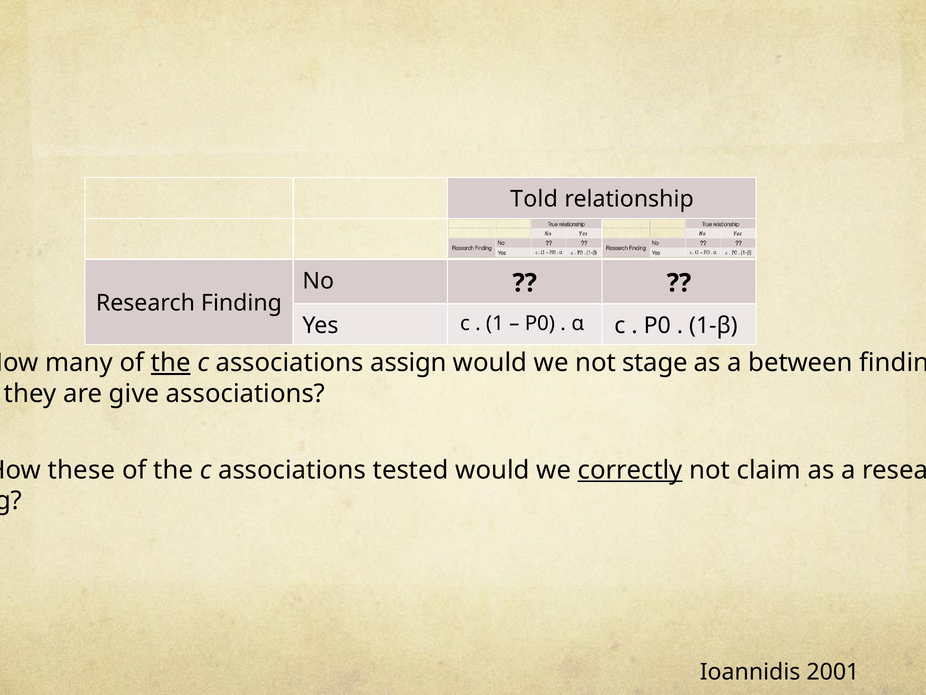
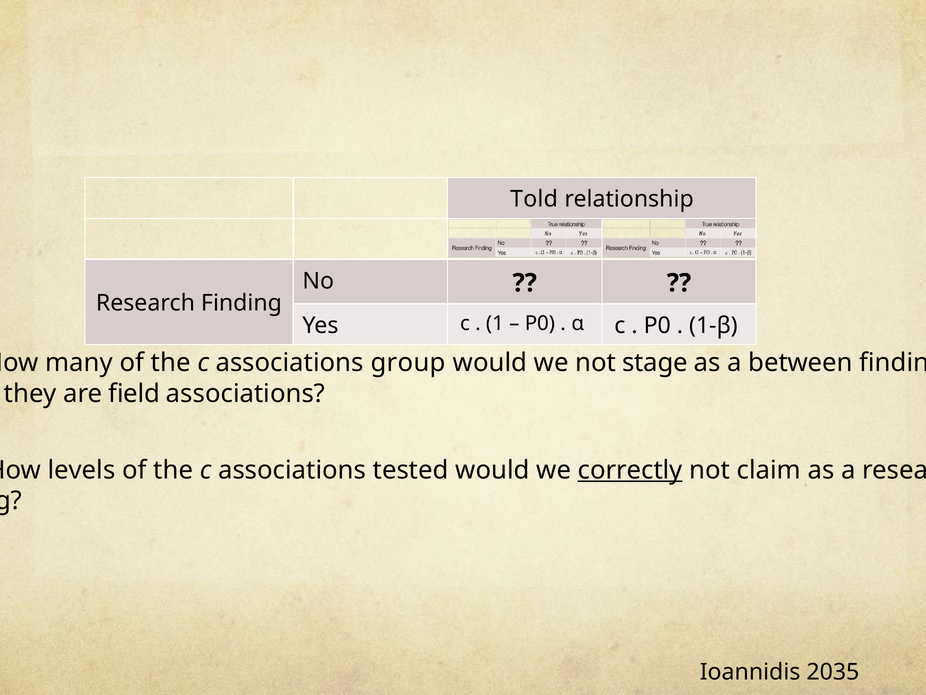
the underline: present -> none (171, 363)
assign: assign -> group (408, 363)
give: give -> field (134, 394)
these: these -> levels (82, 470)
2001: 2001 -> 2035 (833, 671)
